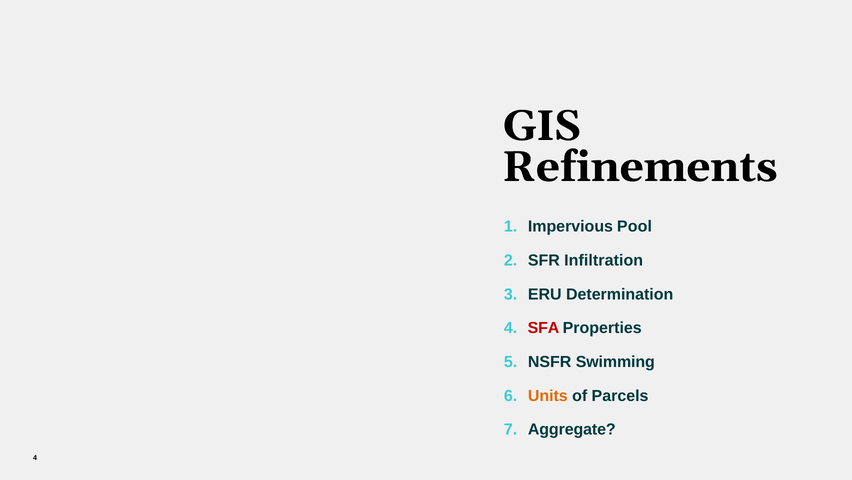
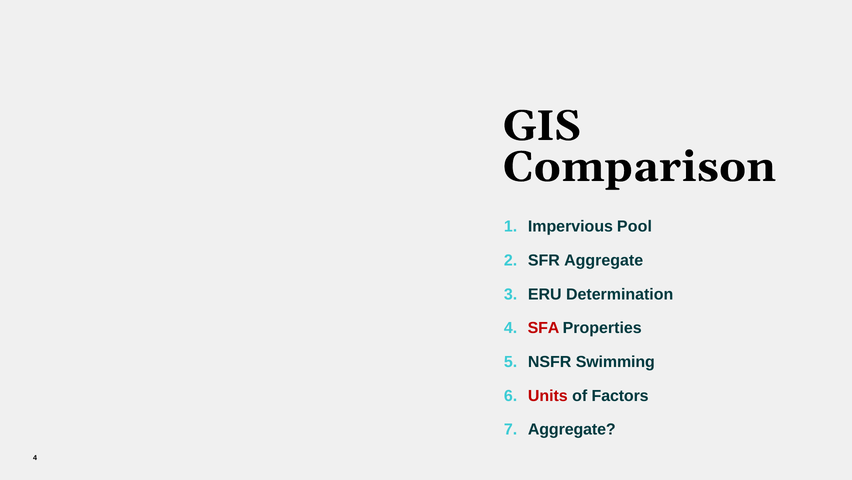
Refinements: Refinements -> Comparison (639, 167)
SFR Infiltration: Infiltration -> Aggregate (604, 260)
Units colour: orange -> red (548, 395)
Parcels: Parcels -> Factors (620, 395)
